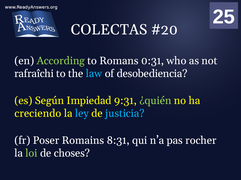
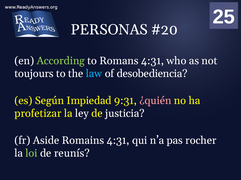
COLECTAS: COLECTAS -> PERSONAS (109, 30)
Romans 0:31: 0:31 -> 4:31 (153, 61)
rafraîchi: rafraîchi -> toujours (34, 74)
¿quién colour: light green -> pink (155, 101)
creciendo: creciendo -> profetizar (38, 114)
ley colour: light blue -> white (82, 114)
justicia colour: light blue -> white (125, 114)
Poser: Poser -> Aside (46, 141)
Romains 8:31: 8:31 -> 4:31 (118, 141)
choses: choses -> reunís (72, 154)
